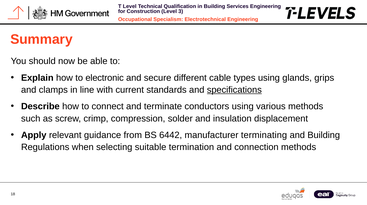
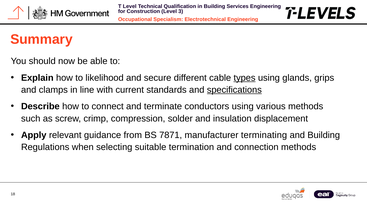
electronic: electronic -> likelihood (105, 78)
types underline: none -> present (245, 78)
6442: 6442 -> 7871 (171, 135)
